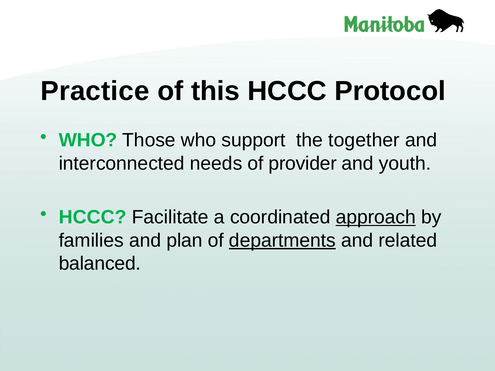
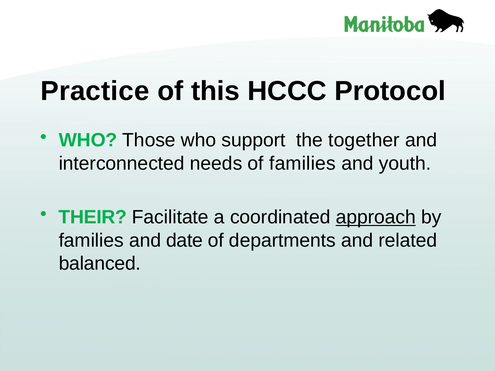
of provider: provider -> families (302, 163)
HCCC: HCCC -> THEIR (93, 217)
plan: plan -> date (185, 241)
departments underline: present -> none (282, 241)
